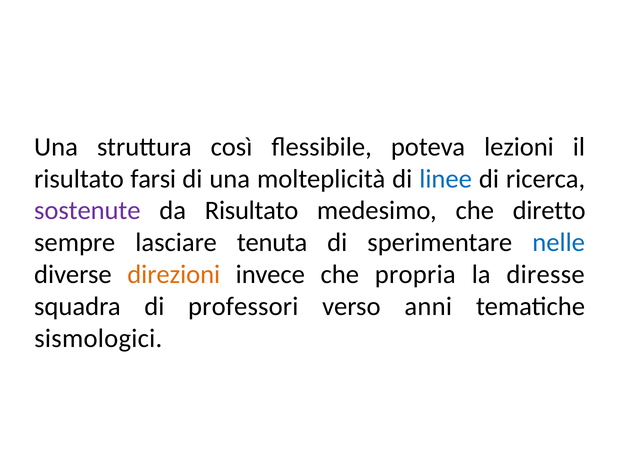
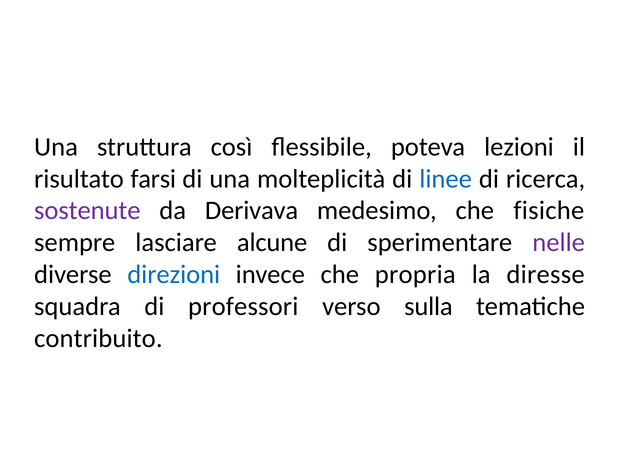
da Risultato: Risultato -> Derivava (252, 211)
diretto: diretto -> fisiche (549, 211)
tenuta: tenuta -> alcune (272, 243)
nelle colour: blue -> purple (559, 243)
direzioni colour: orange -> blue (174, 275)
anni: anni -> sulla (428, 307)
sismologici: sismologici -> contribuito (98, 339)
